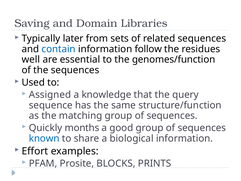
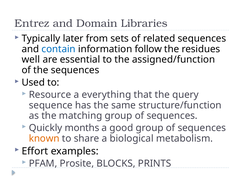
Saving: Saving -> Entrez (32, 23)
genomes/function: genomes/function -> assigned/function (174, 59)
Assigned: Assigned -> Resource (50, 95)
knowledge: knowledge -> everything (106, 95)
known colour: blue -> orange (44, 138)
biological information: information -> metabolism (184, 138)
